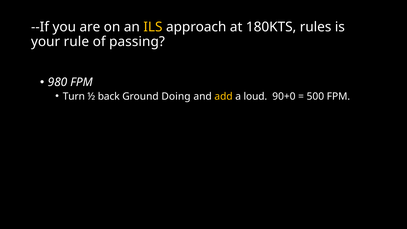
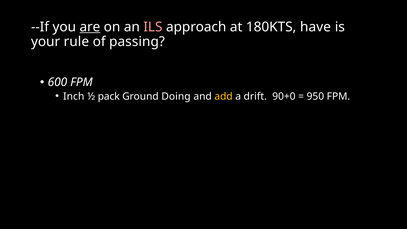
are underline: none -> present (90, 27)
ILS colour: yellow -> pink (153, 27)
rules: rules -> have (315, 27)
980: 980 -> 600 (57, 82)
Turn: Turn -> Inch (74, 96)
back: back -> pack (109, 96)
loud: loud -> drift (255, 96)
500: 500 -> 950 (315, 96)
